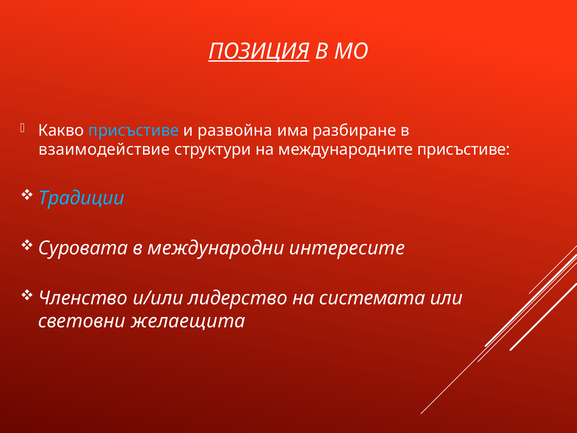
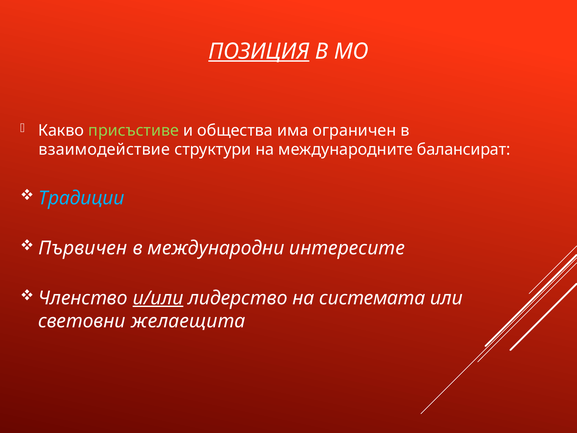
присъстиве colour: light blue -> light green (134, 130)
развойна: развойна -> общества (235, 130)
разбиране: разбиране -> ограничен (354, 130)
международните присъстиве: присъстиве -> балансират (464, 150)
Суровата: Суровата -> Първичен (83, 248)
и/или underline: none -> present (158, 298)
